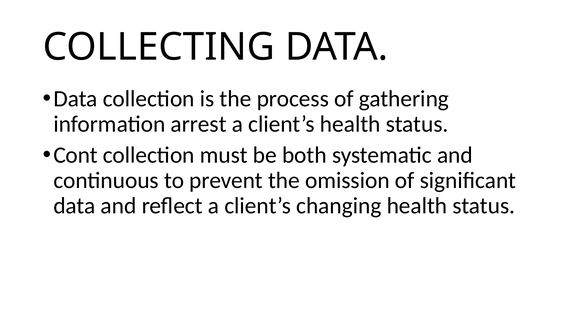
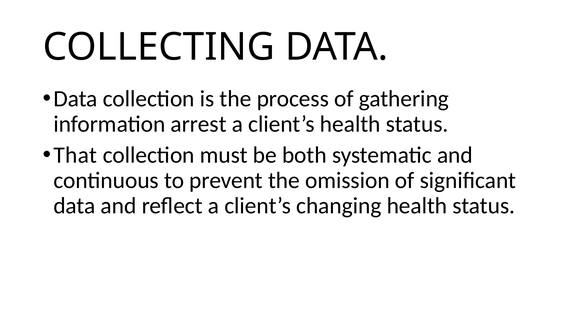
Cont: Cont -> That (75, 155)
